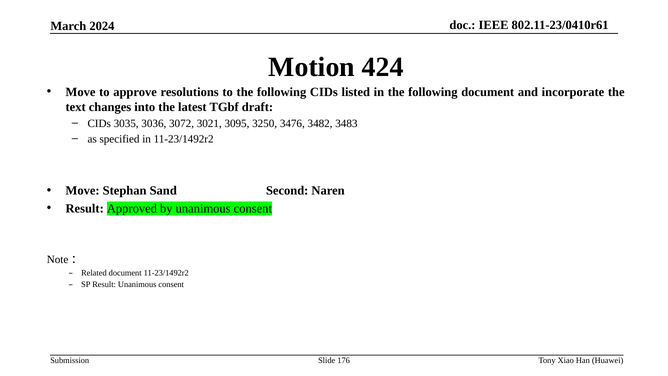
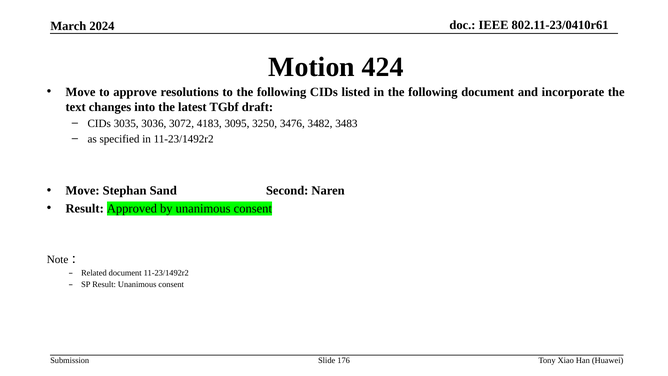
3021: 3021 -> 4183 (209, 123)
